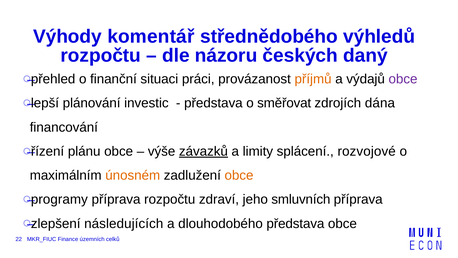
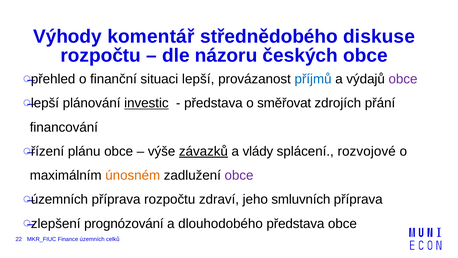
výhledů: výhledů -> diskuse (379, 36)
českých daný: daný -> obce (365, 56)
situaci práci: práci -> lepší (198, 79)
příjmů colour: orange -> blue (313, 79)
investic underline: none -> present (146, 103)
dána: dána -> přání (380, 103)
limity: limity -> vlády (258, 151)
obce colour: orange -> purple (239, 175)
programy: programy -> územních (59, 199)
následujících: následujících -> prognózování (124, 223)
